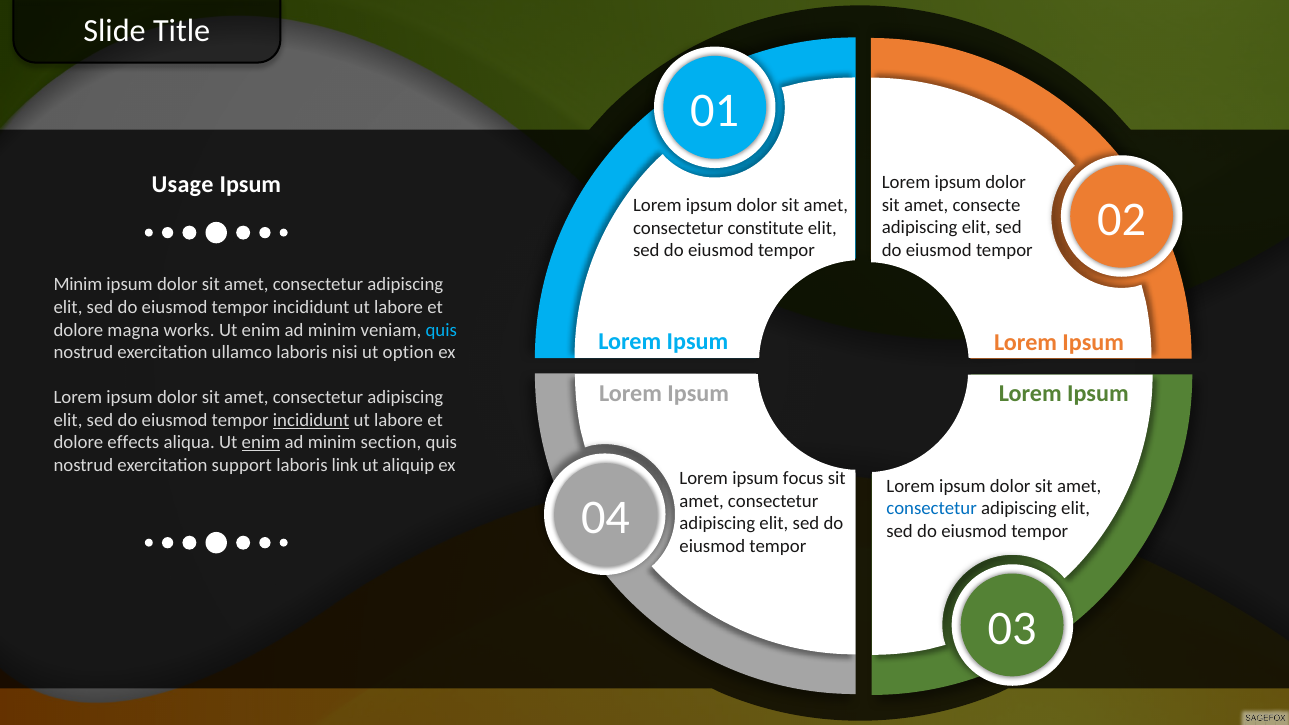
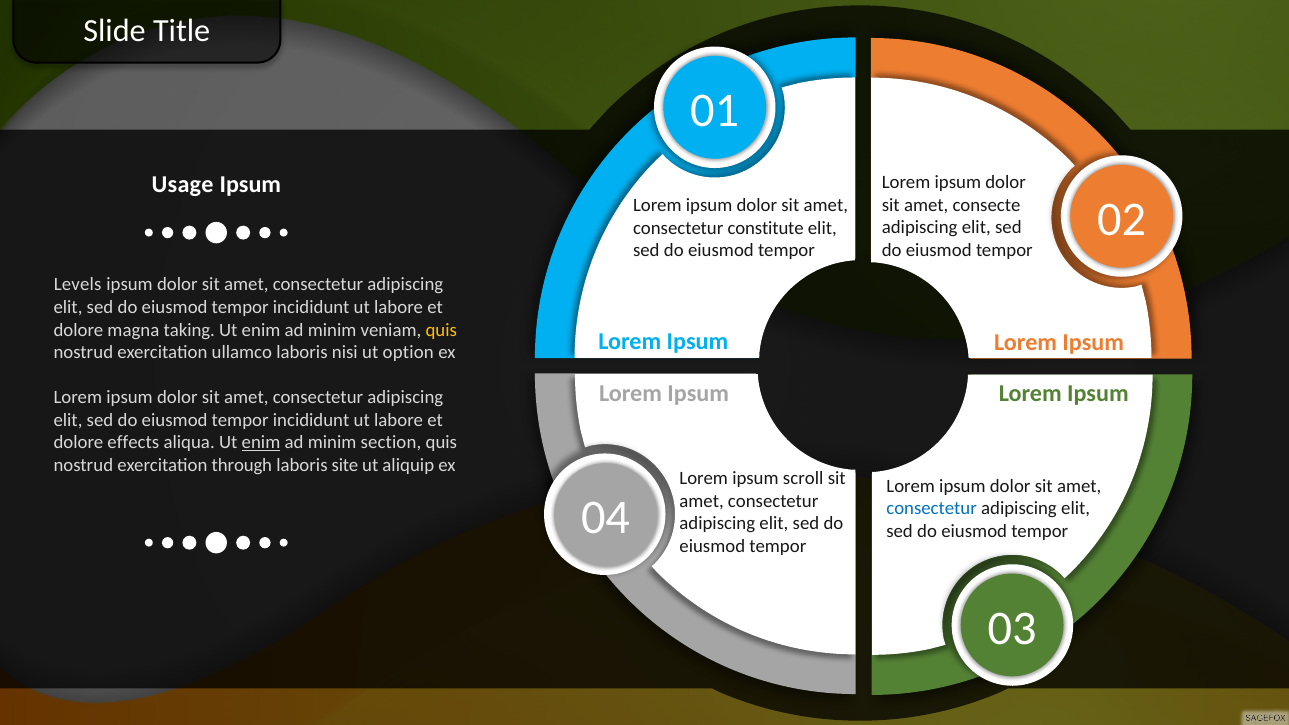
Minim: Minim -> Levels (78, 285)
works: works -> taking (189, 330)
quis colour: light blue -> yellow (441, 330)
incididunt underline: present -> none (311, 420)
support: support -> through (242, 465)
link: link -> site (345, 465)
focus: focus -> scroll (803, 479)
